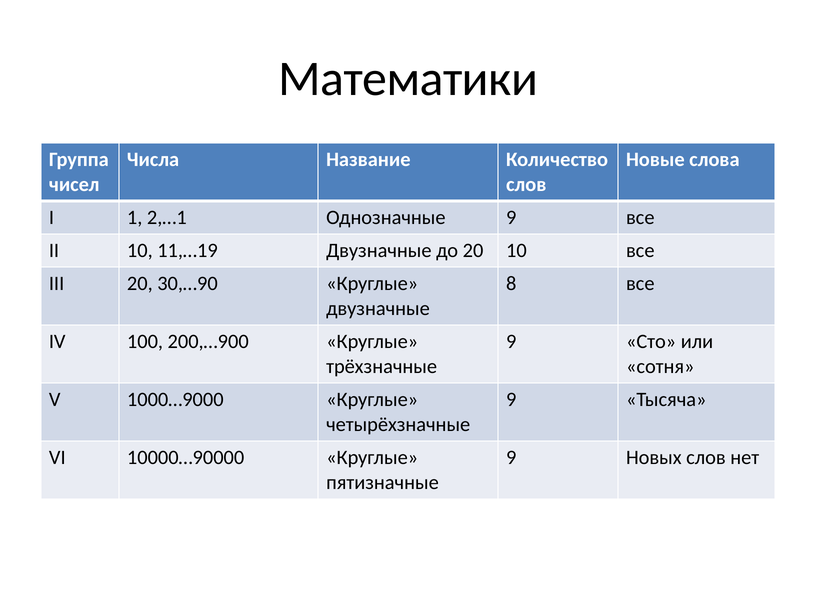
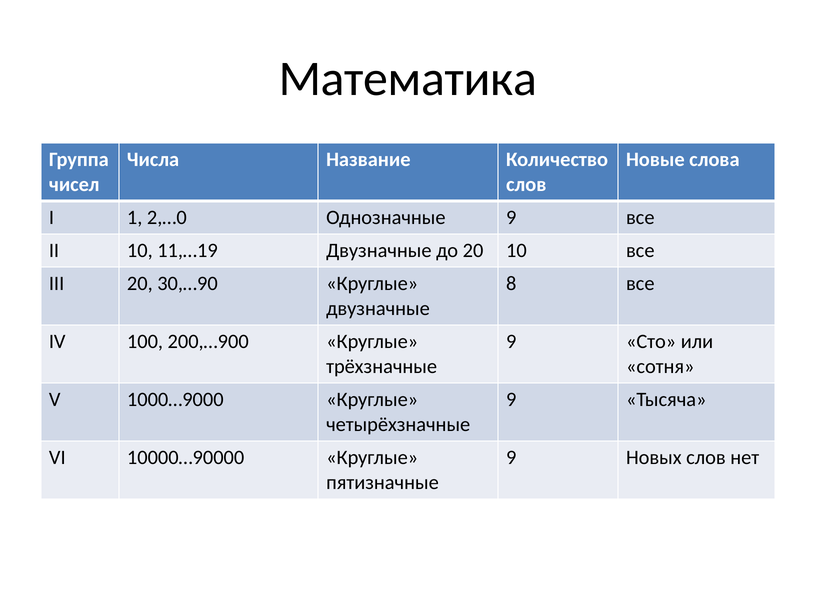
Математики: Математики -> Математика (408, 79)
2,…1: 2,…1 -> 2,…0 (167, 218)
